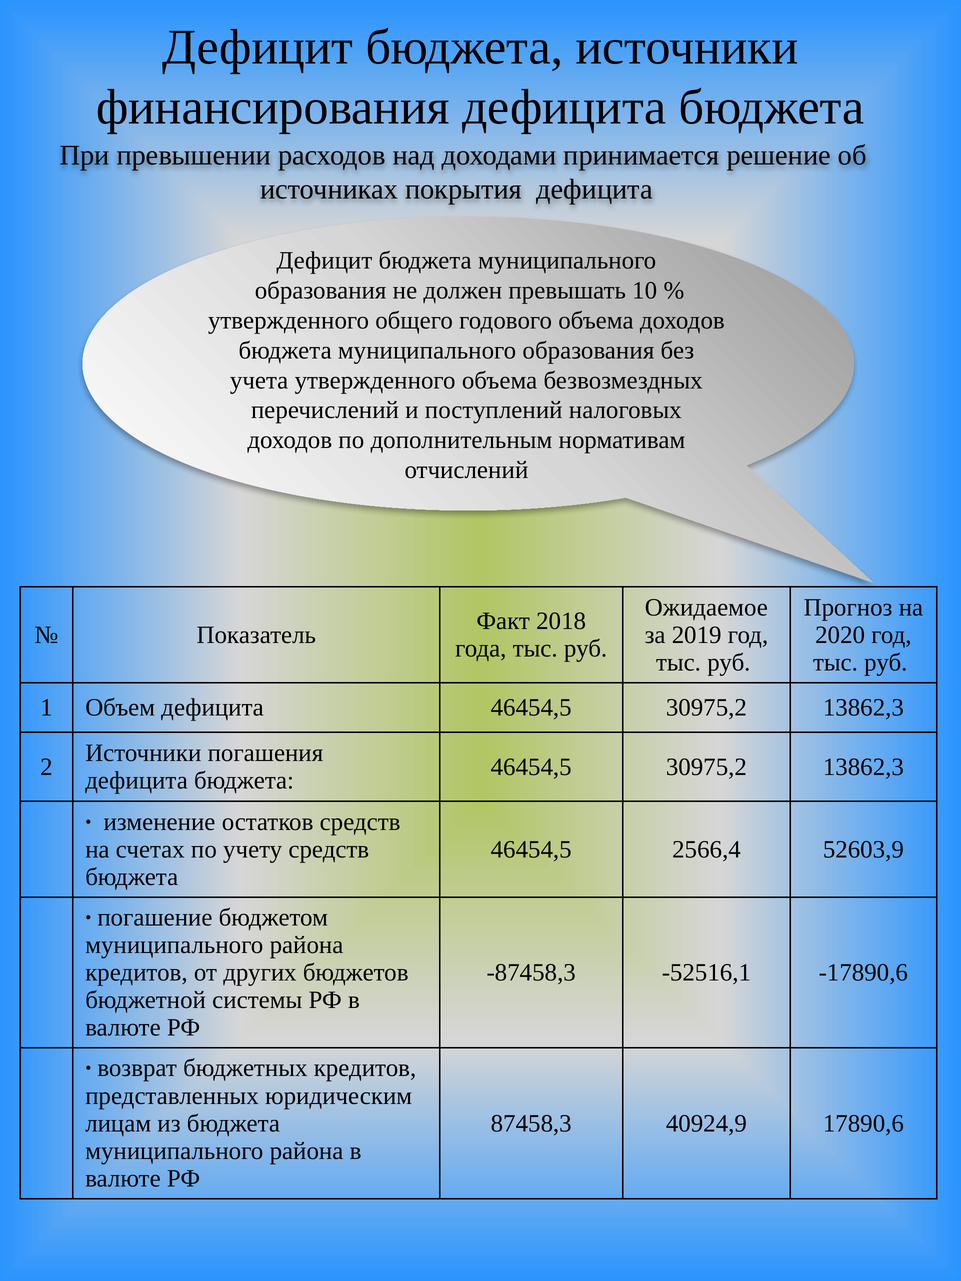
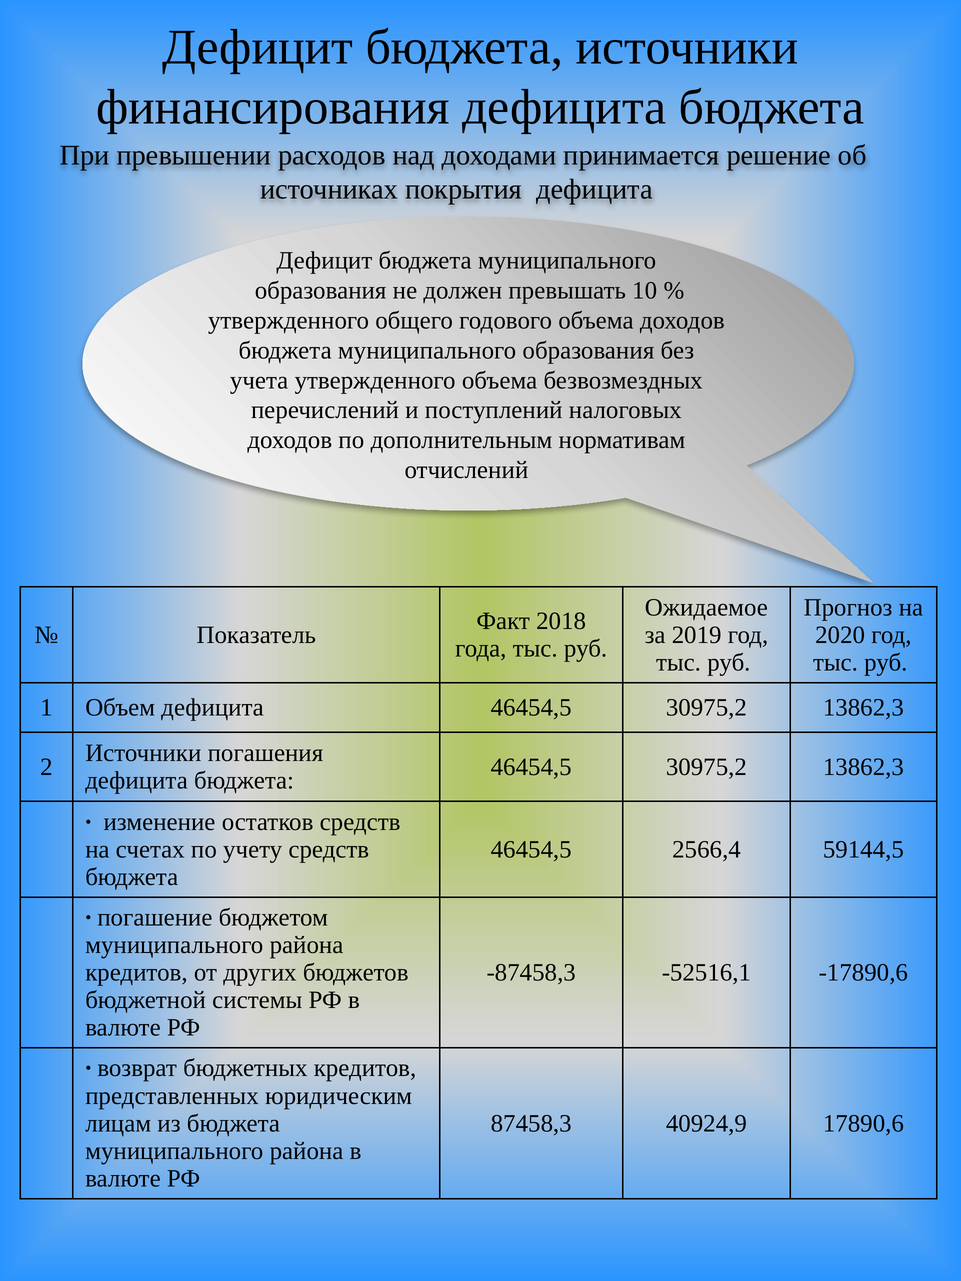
52603,9: 52603,9 -> 59144,5 (863, 850)
